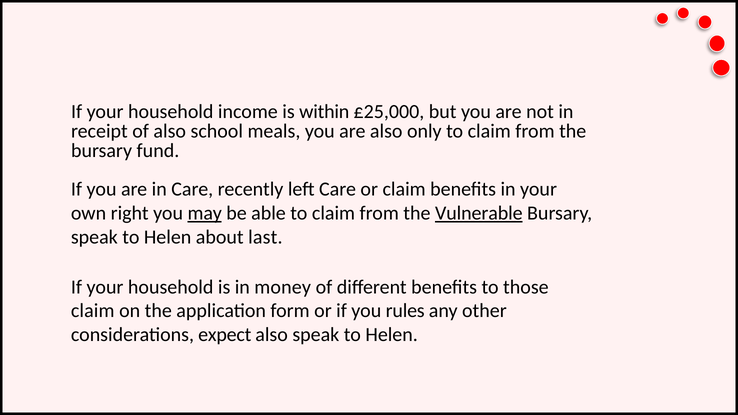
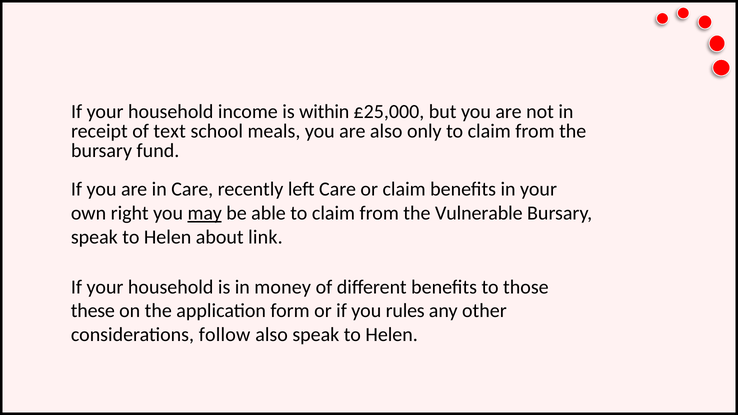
of also: also -> text (170, 131)
Vulnerable underline: present -> none (479, 213)
last: last -> link (265, 237)
claim: claim -> these (93, 311)
expect: expect -> follow (225, 335)
